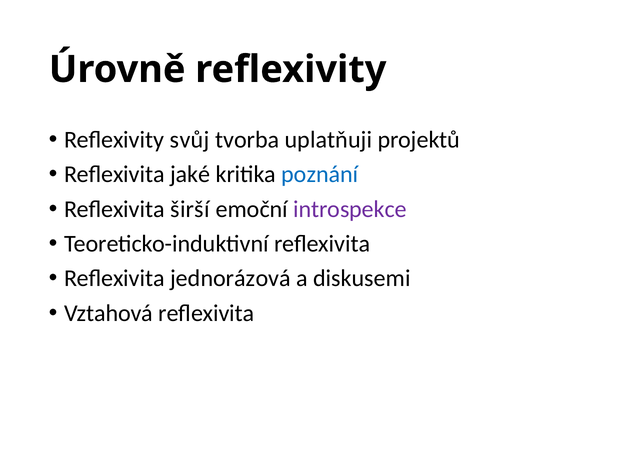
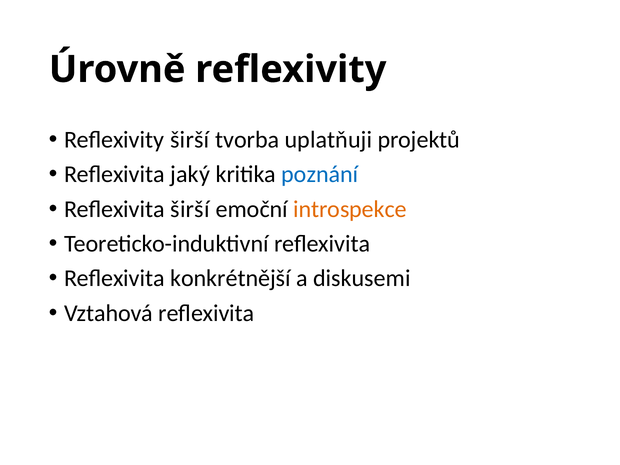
Reflexivity svůj: svůj -> širší (190, 140)
jaké: jaké -> jaký (190, 174)
introspekce colour: purple -> orange (350, 209)
jednorázová: jednorázová -> konkrétnější (230, 278)
